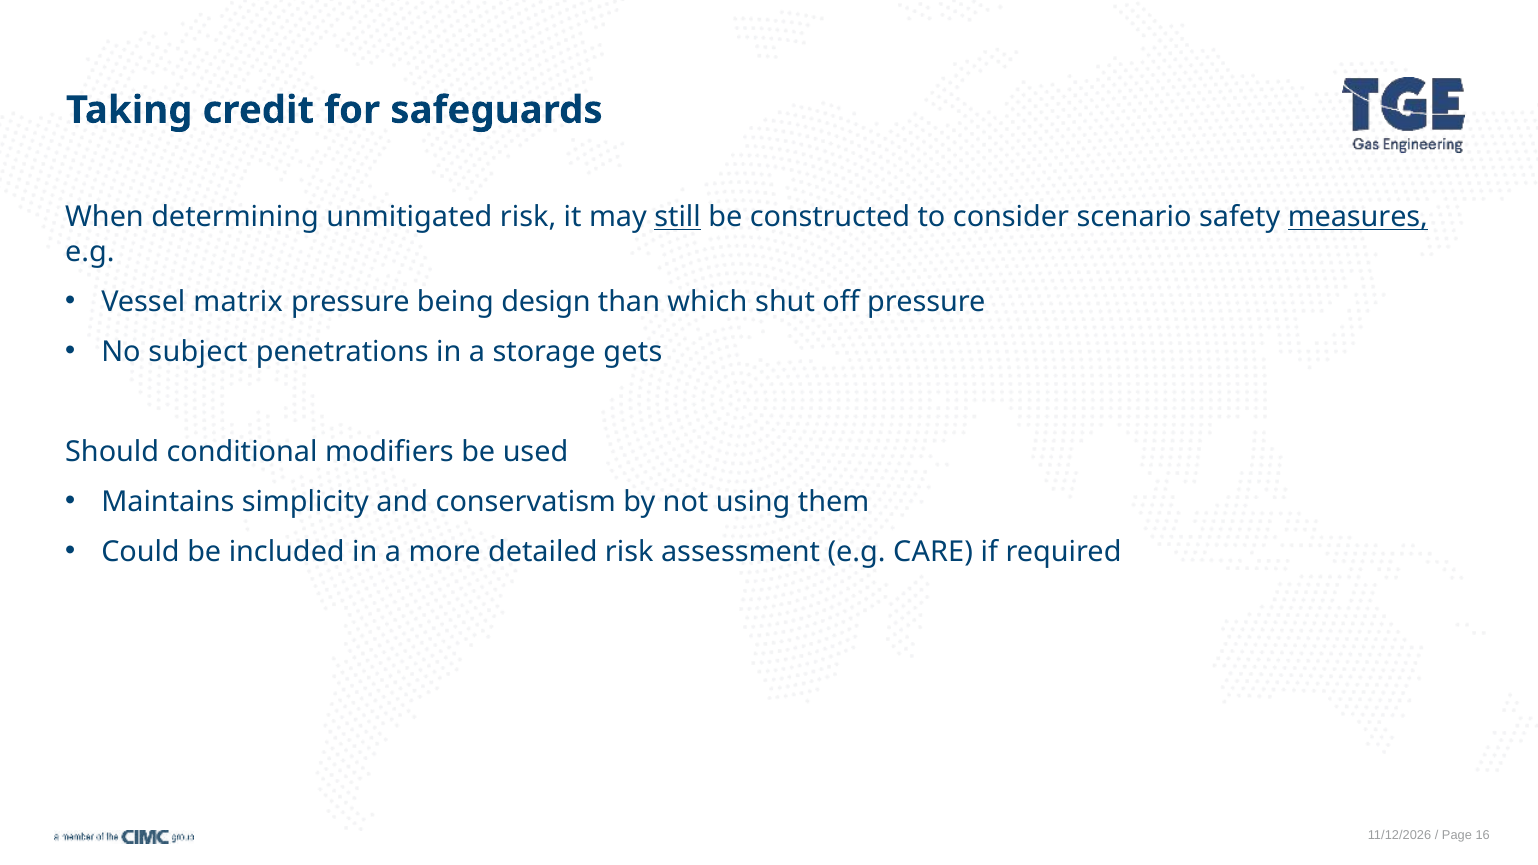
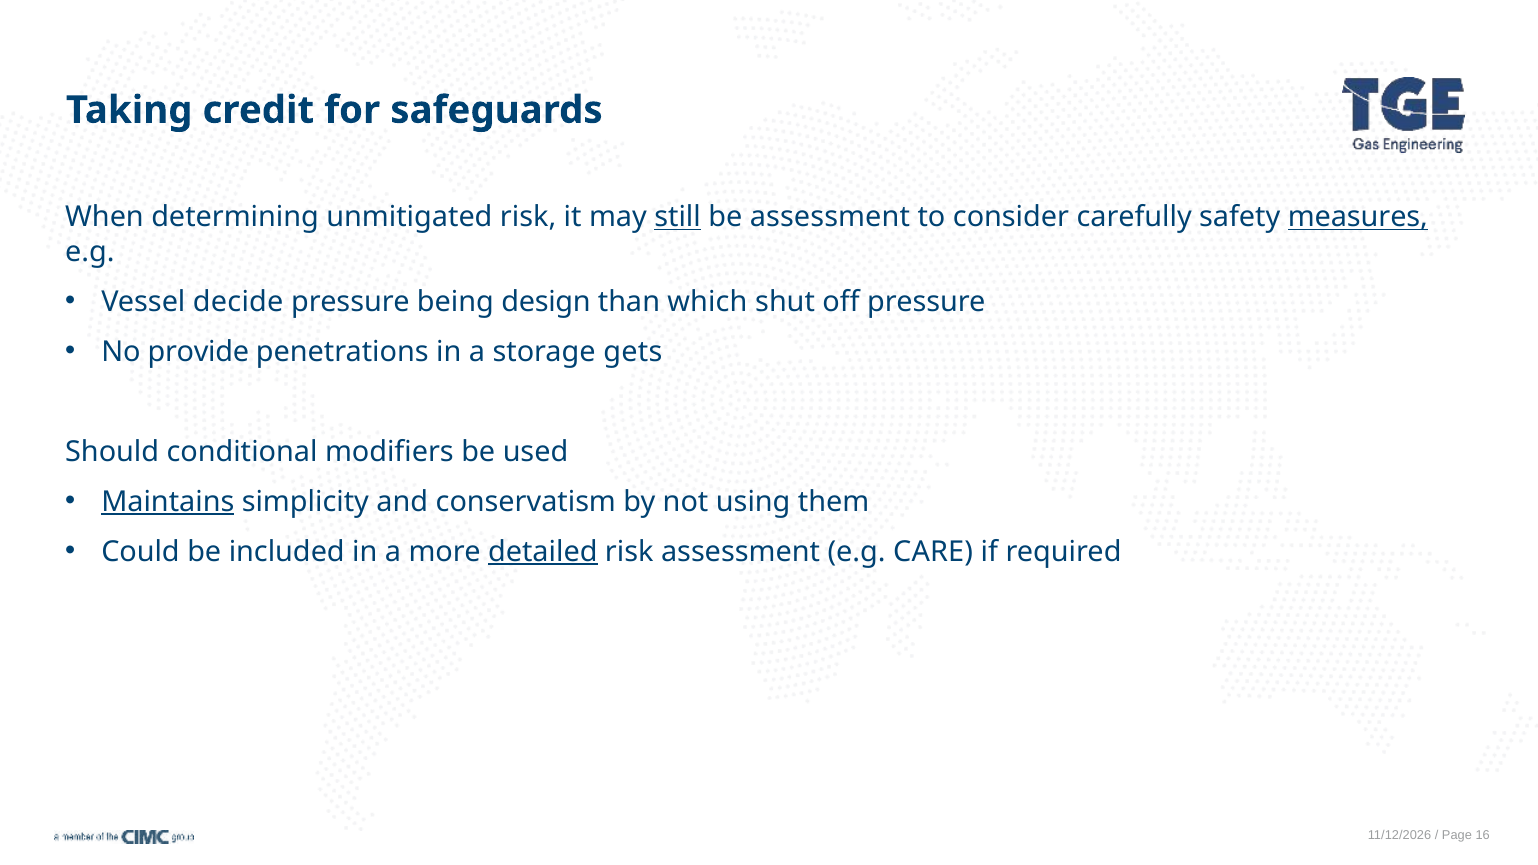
be constructed: constructed -> assessment (830, 217)
scenario: scenario -> carefully (1134, 217)
matrix: matrix -> decide (238, 302)
subject: subject -> provide (198, 352)
Maintains underline: none -> present (168, 502)
detailed underline: none -> present (543, 552)
